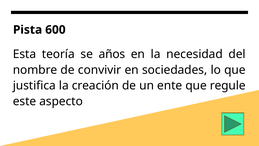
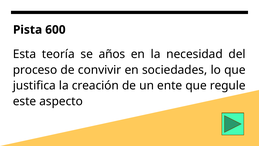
nombre: nombre -> proceso (35, 70)
